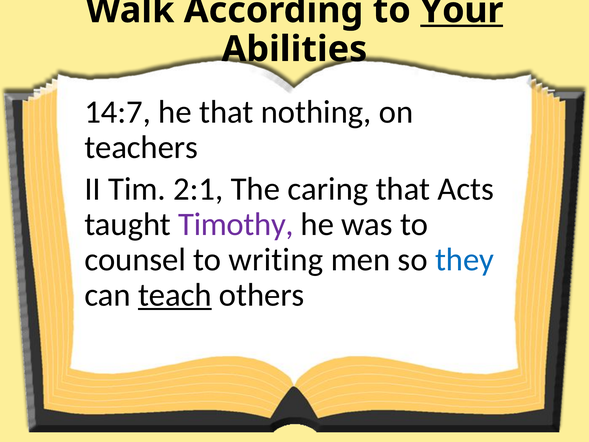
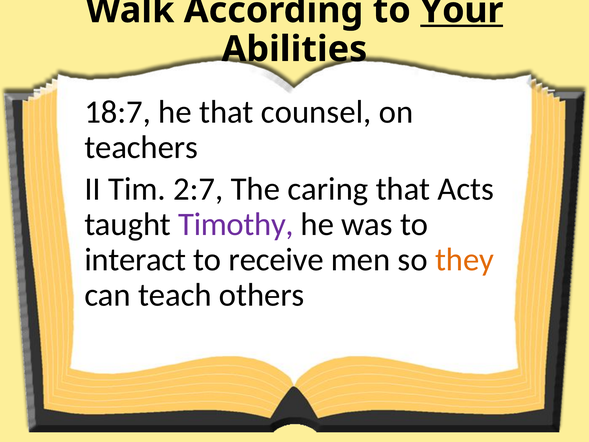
14:7: 14:7 -> 18:7 (118, 112)
nothing: nothing -> counsel (316, 112)
2:1: 2:1 -> 2:7 (198, 189)
counsel: counsel -> interact (135, 259)
writing: writing -> receive (276, 259)
they colour: blue -> orange (465, 259)
teach underline: present -> none (175, 295)
